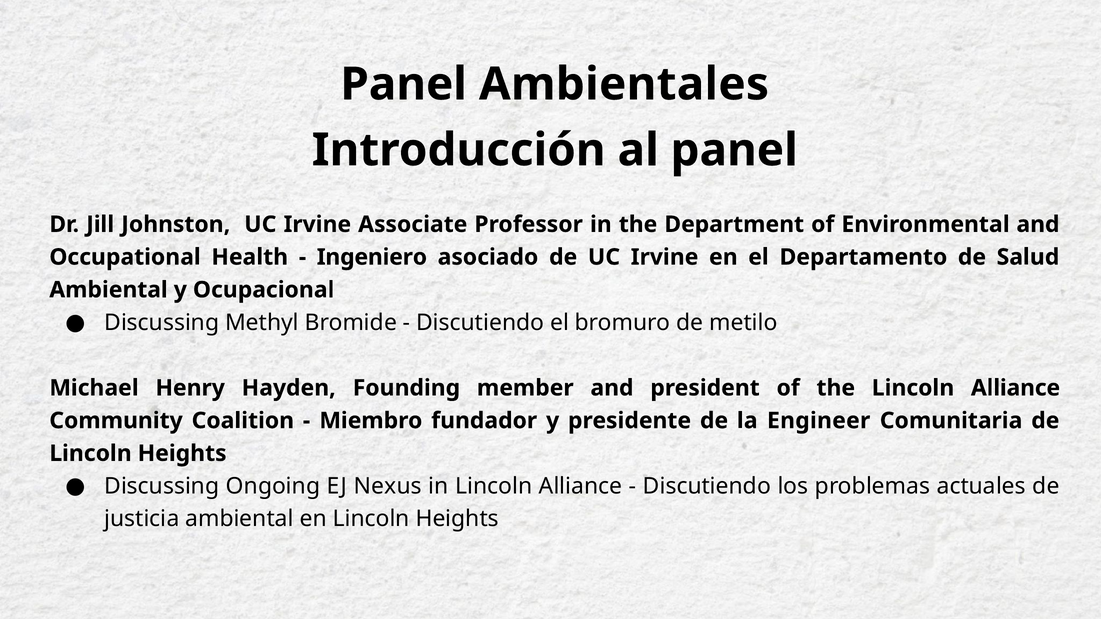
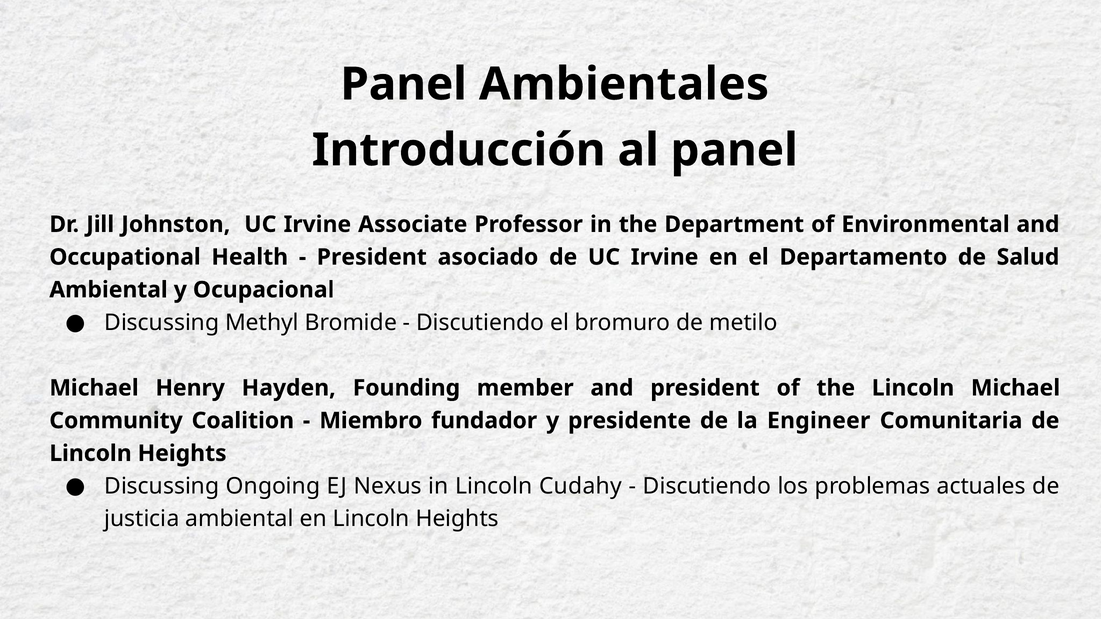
Ingeniero: Ingeniero -> President (372, 257)
the Lincoln Alliance: Alliance -> Michael (1015, 388)
in Lincoln Alliance: Alliance -> Cudahy (580, 486)
